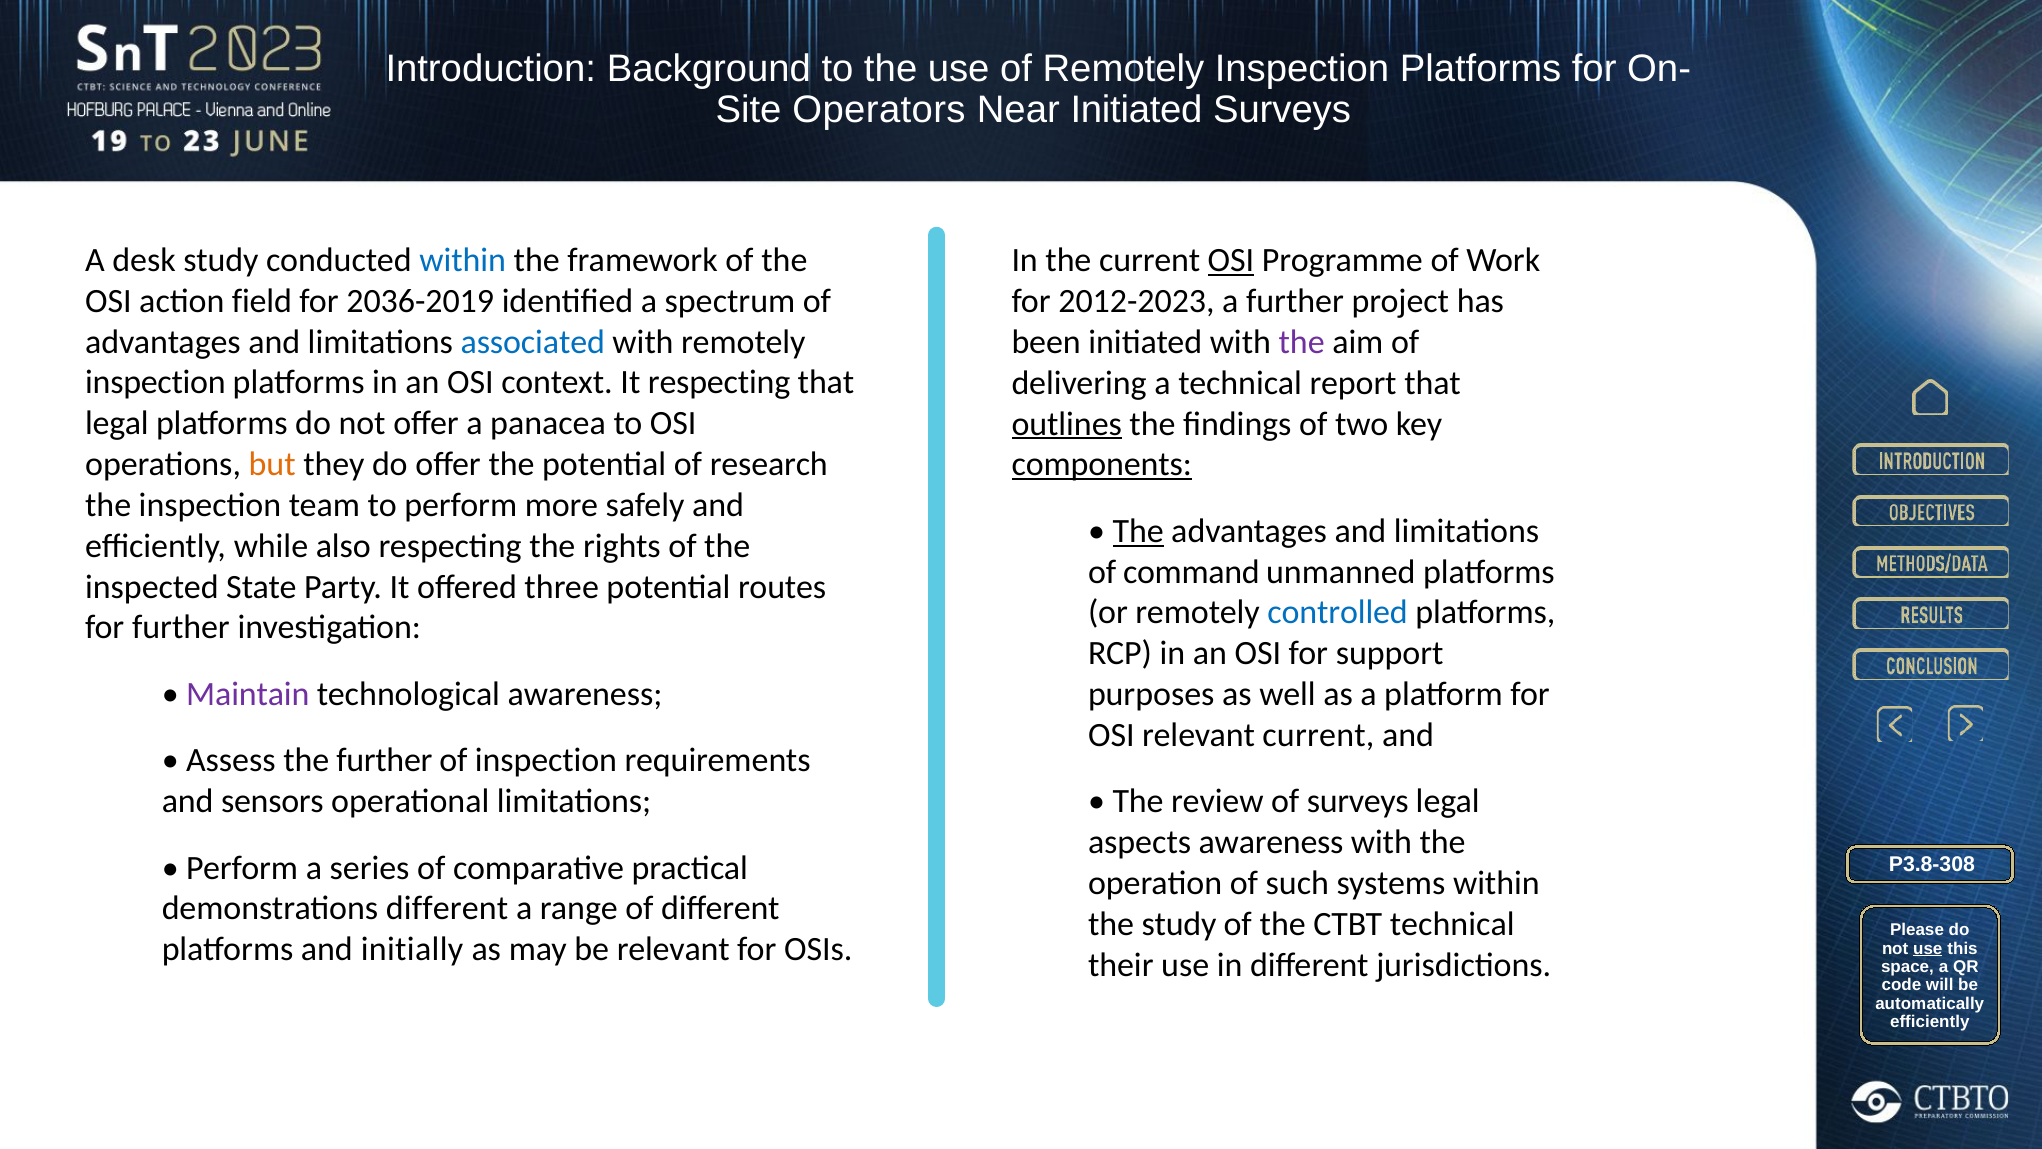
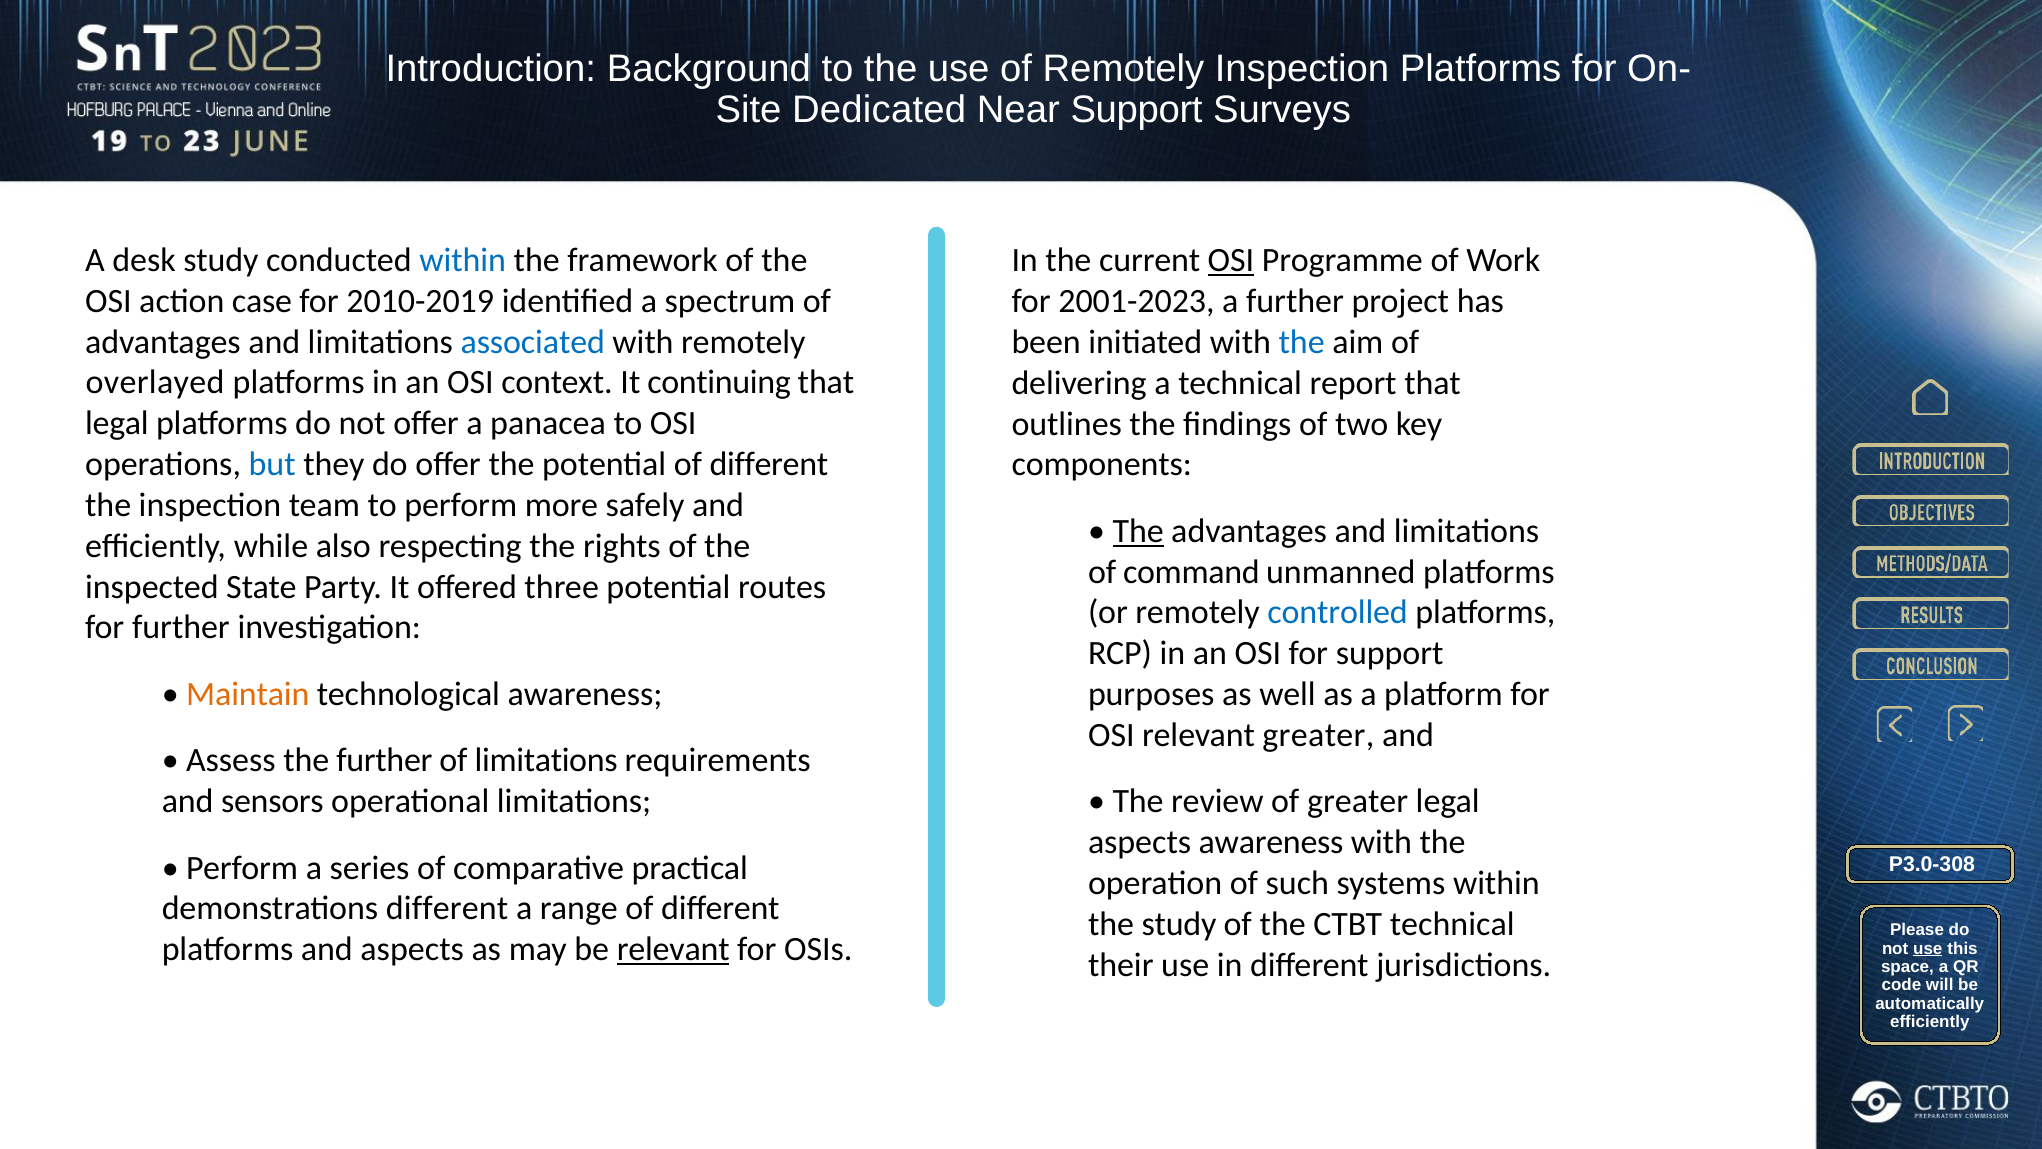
Operators: Operators -> Dedicated (879, 110)
Near Initiated: Initiated -> Support (1137, 110)
field: field -> case (262, 301)
2036-2019: 2036-2019 -> 2010-2019 (420, 301)
2012-2023: 2012-2023 -> 2001-2023 (1136, 301)
the colour: purple -> blue (1302, 342)
inspection: inspection -> overlayed (155, 383)
It respecting: respecting -> continuing (719, 383)
outlines underline: present -> none (1067, 424)
but colour: orange -> blue (272, 464)
potential of research: research -> different (769, 464)
components underline: present -> none (1102, 465)
Maintain colour: purple -> orange (248, 694)
relevant current: current -> greater (1318, 735)
of inspection: inspection -> limitations (546, 760)
of surveys: surveys -> greater (1358, 801)
P3.8-308: P3.8-308 -> P3.0-308 (1932, 864)
and initially: initially -> aspects (412, 949)
relevant underline: none -> present (673, 949)
